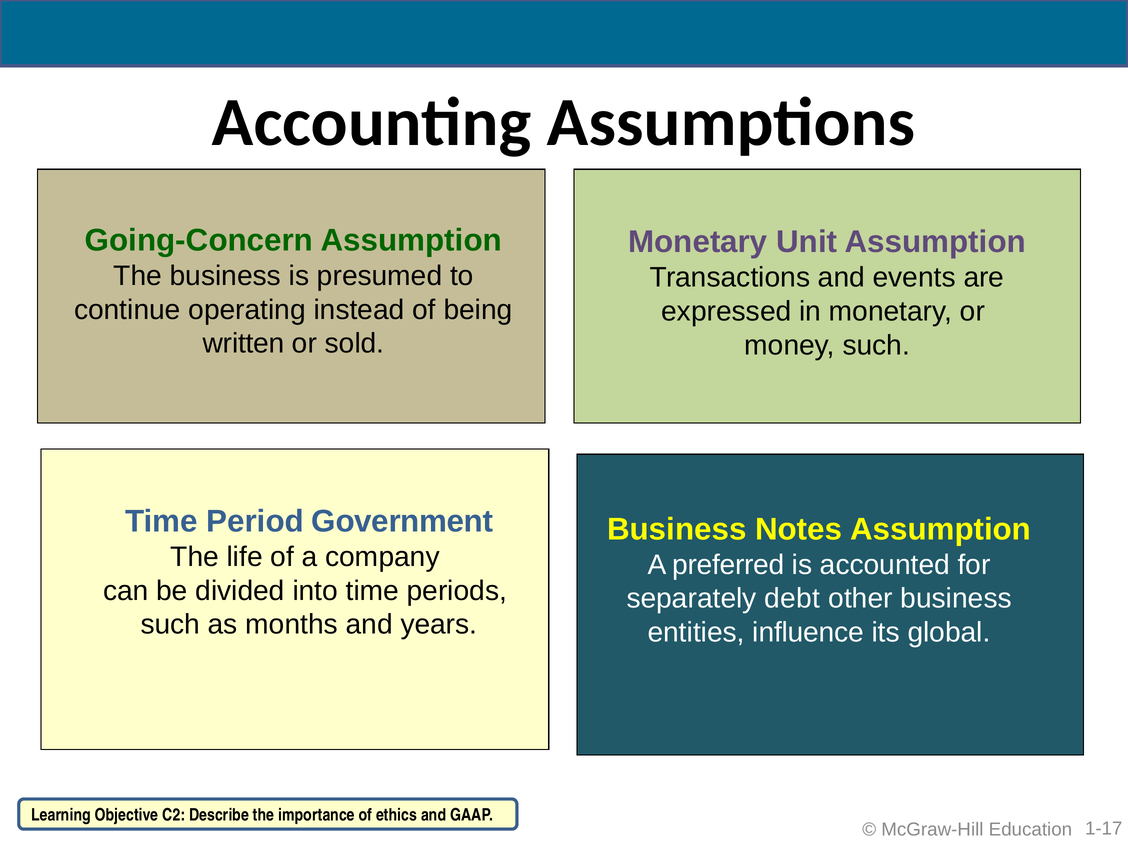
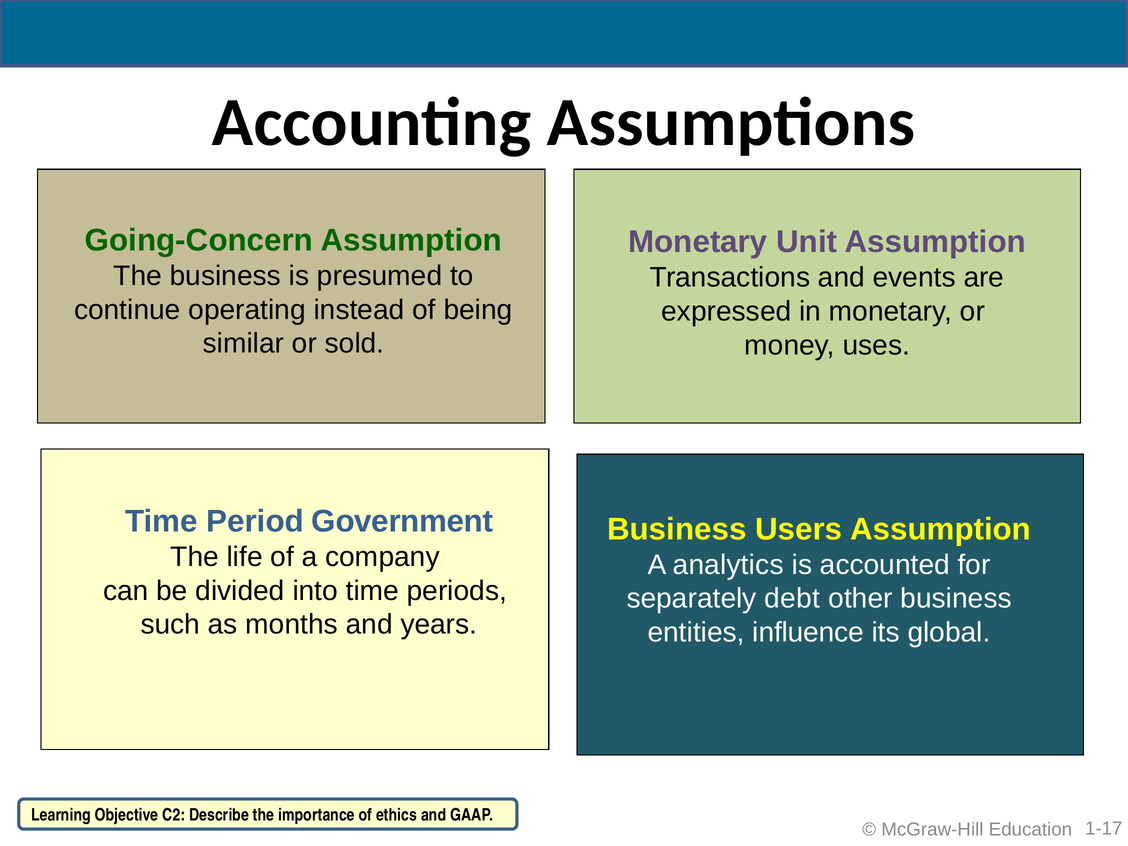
written: written -> similar (243, 344)
money such: such -> uses (876, 345)
Notes: Notes -> Users (799, 529)
preferred: preferred -> analytics (728, 565)
